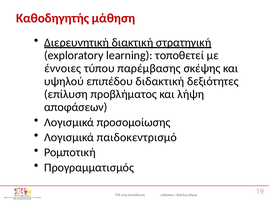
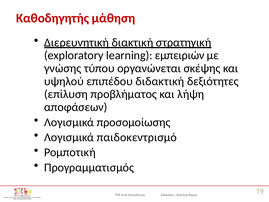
τοποθετεί: τοποθετεί -> εμπειριών (180, 55)
έννοιες: έννοιες -> γνώσης (63, 68)
παρέμβασης: παρέμβασης -> οργανώνεται (149, 68)
